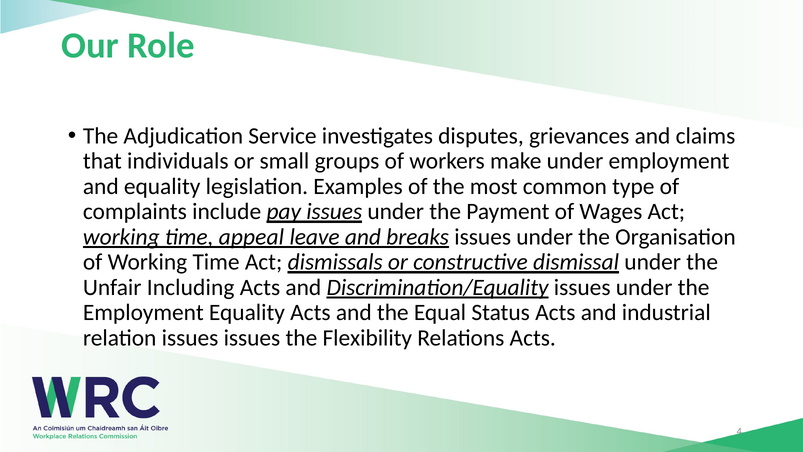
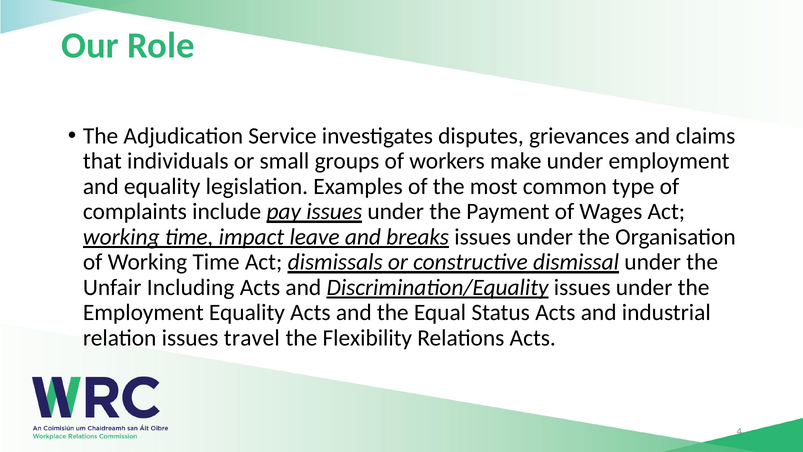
appeal: appeal -> impact (251, 237)
issues issues: issues -> travel (252, 338)
